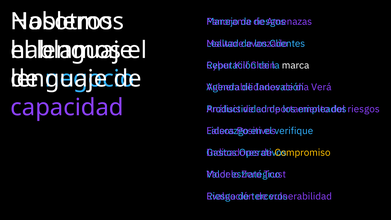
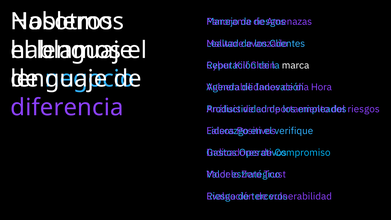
Verá: Verá -> Hora (321, 87)
capacidad: capacidad -> diferencia (67, 107)
Compromiso colour: yellow -> light blue (303, 153)
